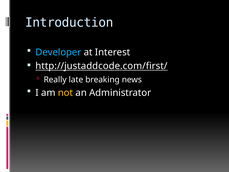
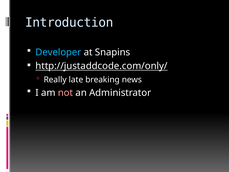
Interest: Interest -> Snapins (113, 52)
http://justaddcode.com/first/: http://justaddcode.com/first/ -> http://justaddcode.com/only/ (101, 66)
not colour: yellow -> pink (65, 93)
